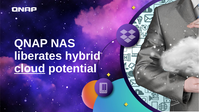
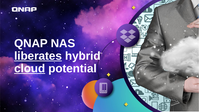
liberates underline: none -> present (38, 56)
